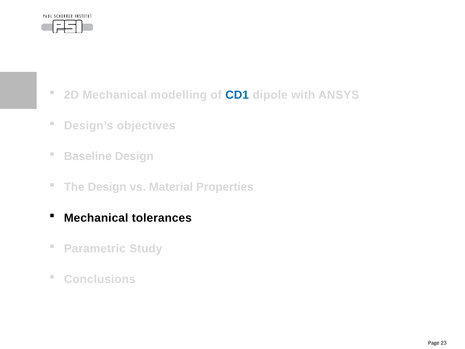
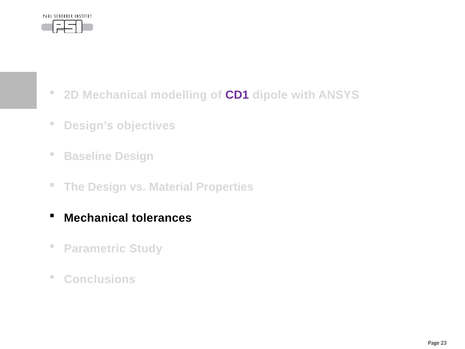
CD1 colour: blue -> purple (237, 95)
